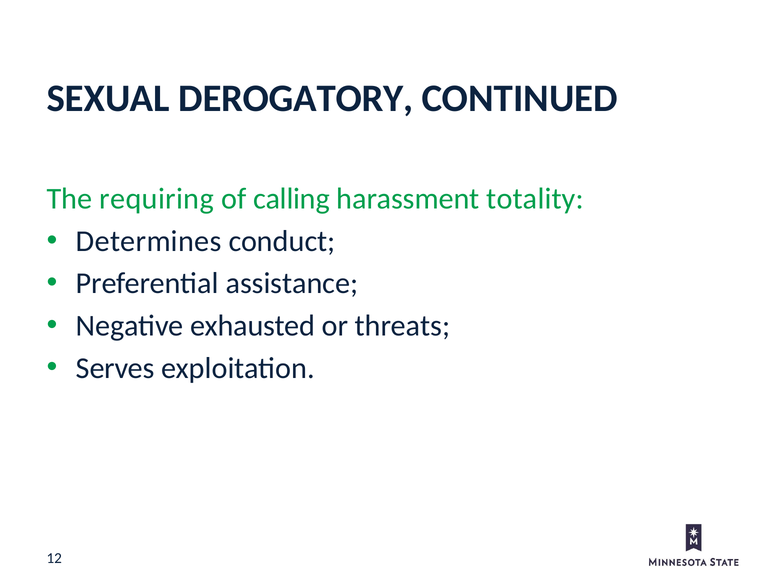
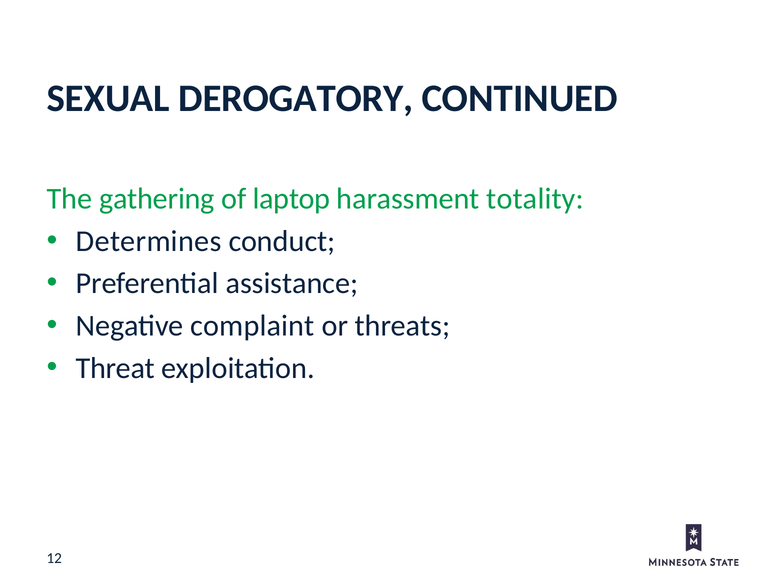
requiring: requiring -> gathering (157, 199)
calling: calling -> laptop (292, 199)
exhausted: exhausted -> complaint (252, 326)
Serves: Serves -> Threat (115, 368)
